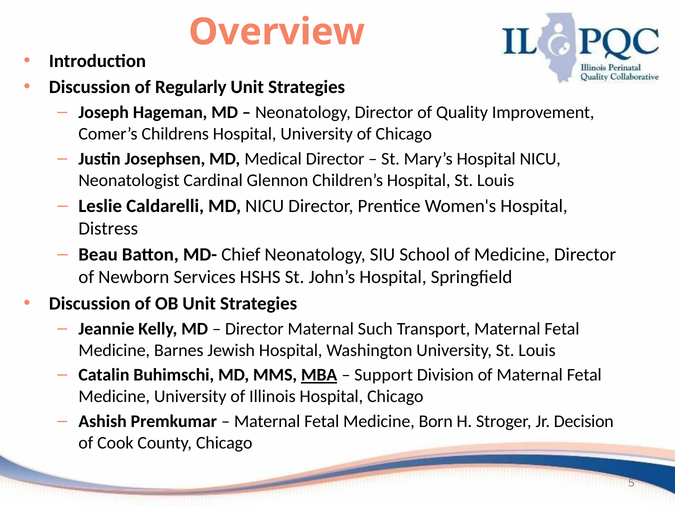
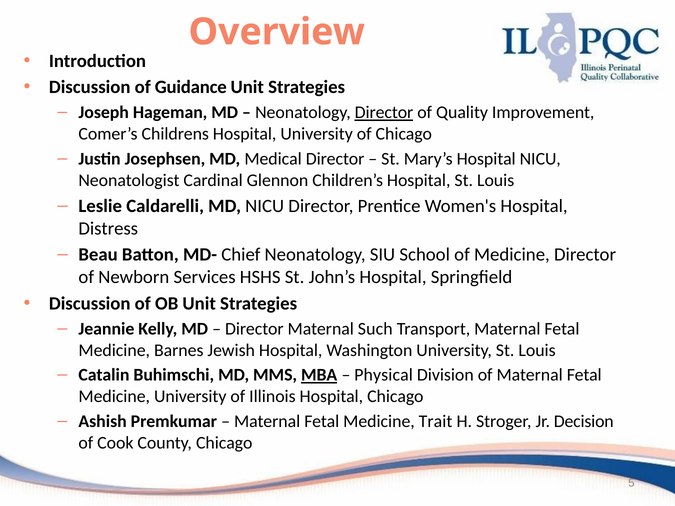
Regularly: Regularly -> Guidance (191, 87)
Director underline: none -> present (384, 113)
Support: Support -> Physical (384, 375)
Born: Born -> Trait (436, 422)
